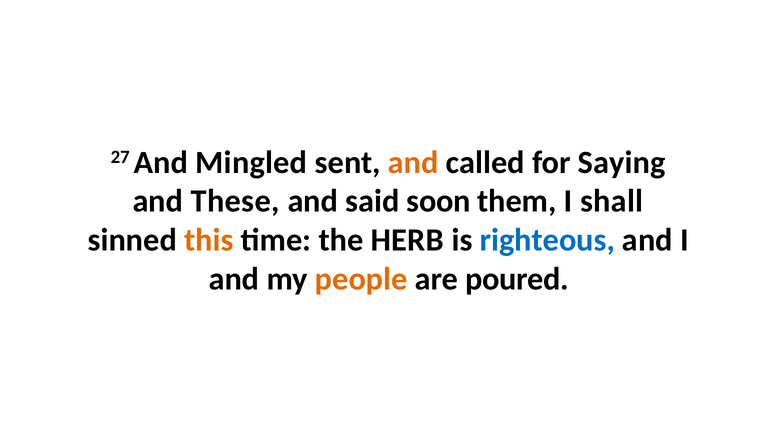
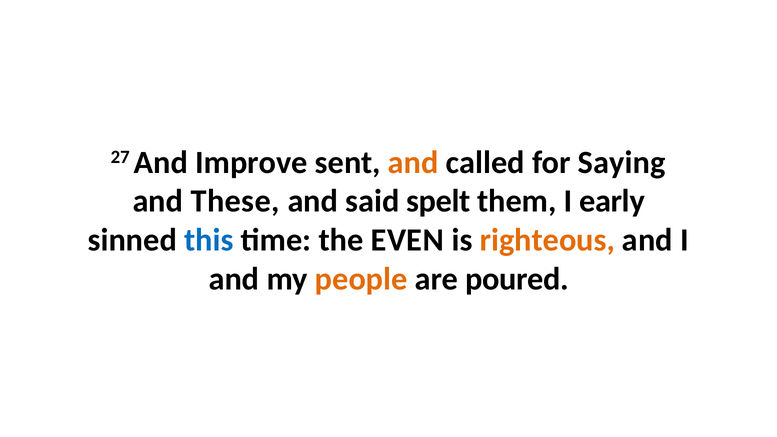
Mingled: Mingled -> Improve (252, 162)
soon: soon -> spelt (438, 201)
shall: shall -> early (612, 201)
this colour: orange -> blue (209, 240)
HERB: HERB -> EVEN (407, 240)
righteous colour: blue -> orange (547, 240)
